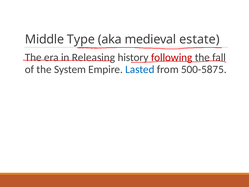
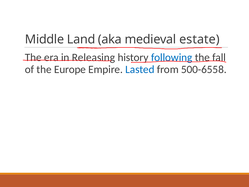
Type: Type -> Land (81, 39)
following colour: red -> blue (172, 57)
System: System -> Europe (70, 69)
500-5875: 500-5875 -> 500-6558 (204, 69)
